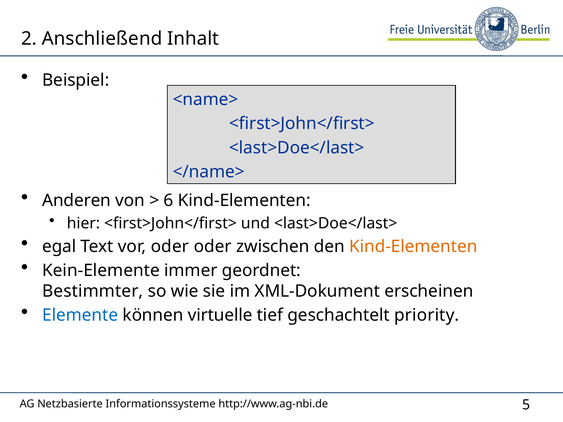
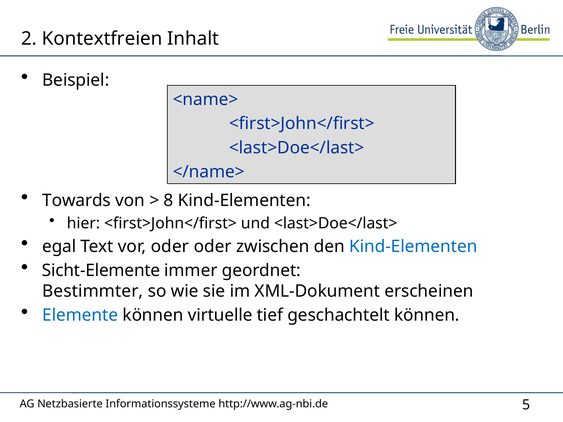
Anschließend: Anschließend -> Kontextfreien (102, 39)
Anderen: Anderen -> Towards (77, 201)
6: 6 -> 8 (169, 201)
Kind-Elementen colour: orange -> blue (413, 247)
Kein-Elemente: Kein-Elemente -> Sicht-Elemente (101, 271)
geschachtelt priority: priority -> können (427, 315)
